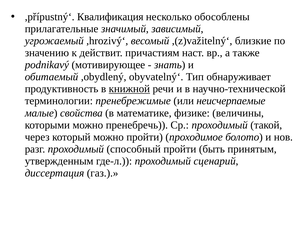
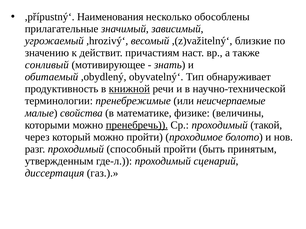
Квалификация: Квалификация -> Наименования (110, 17)
podnikavý: podnikavý -> сонливый (47, 65)
пренебречь underline: none -> present (137, 125)
